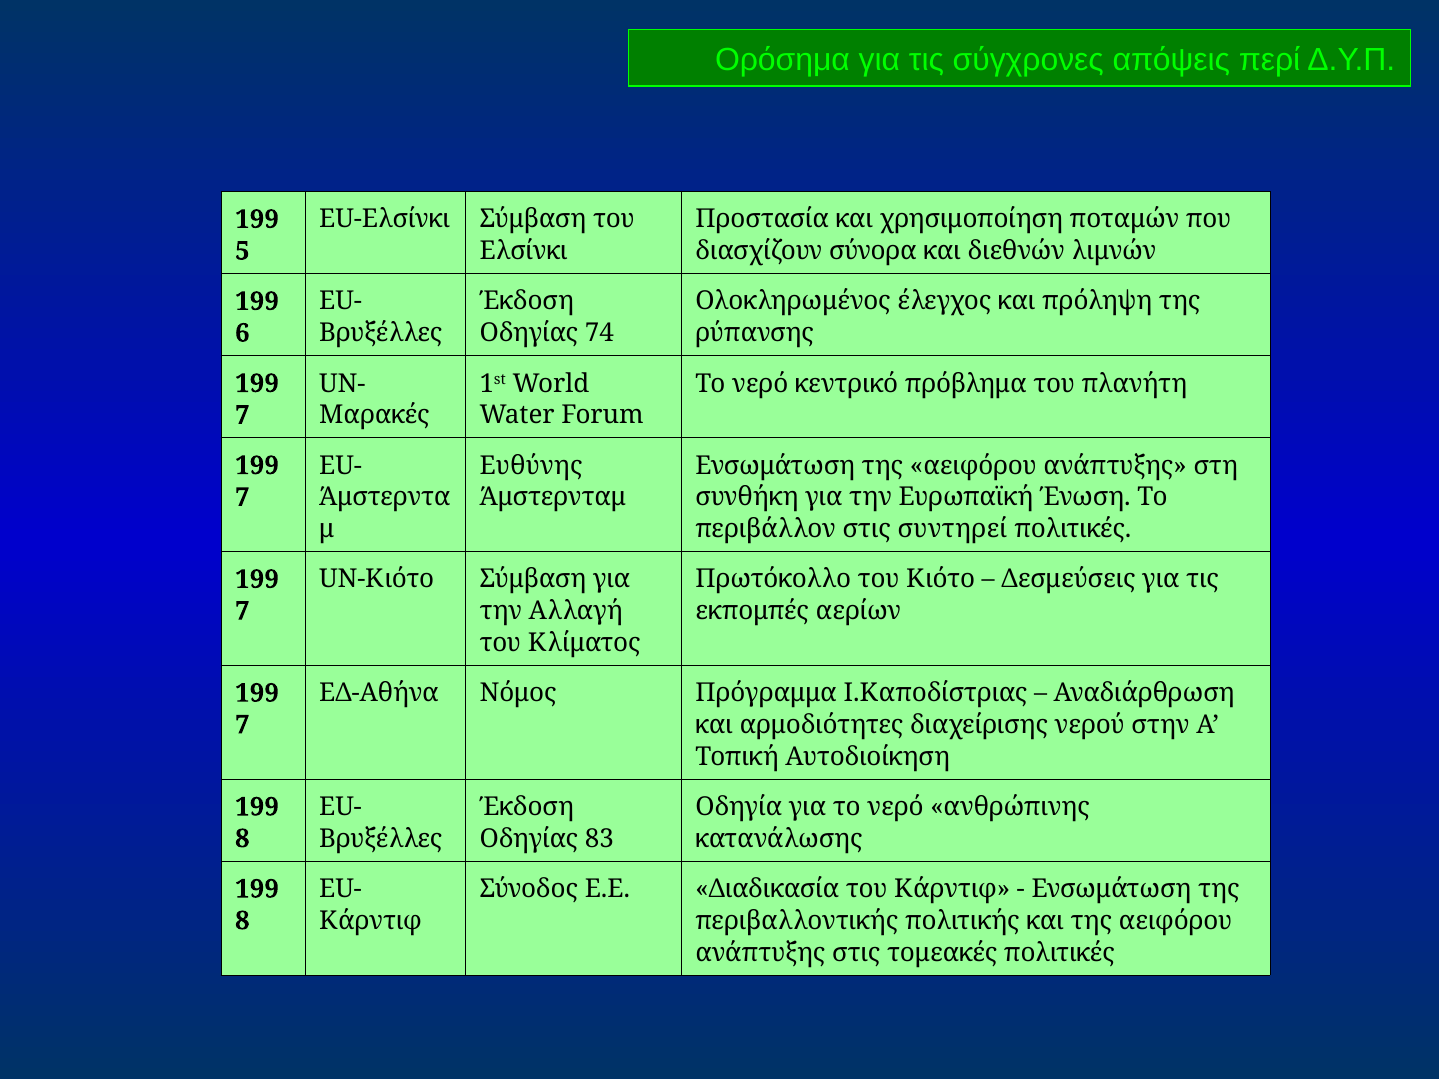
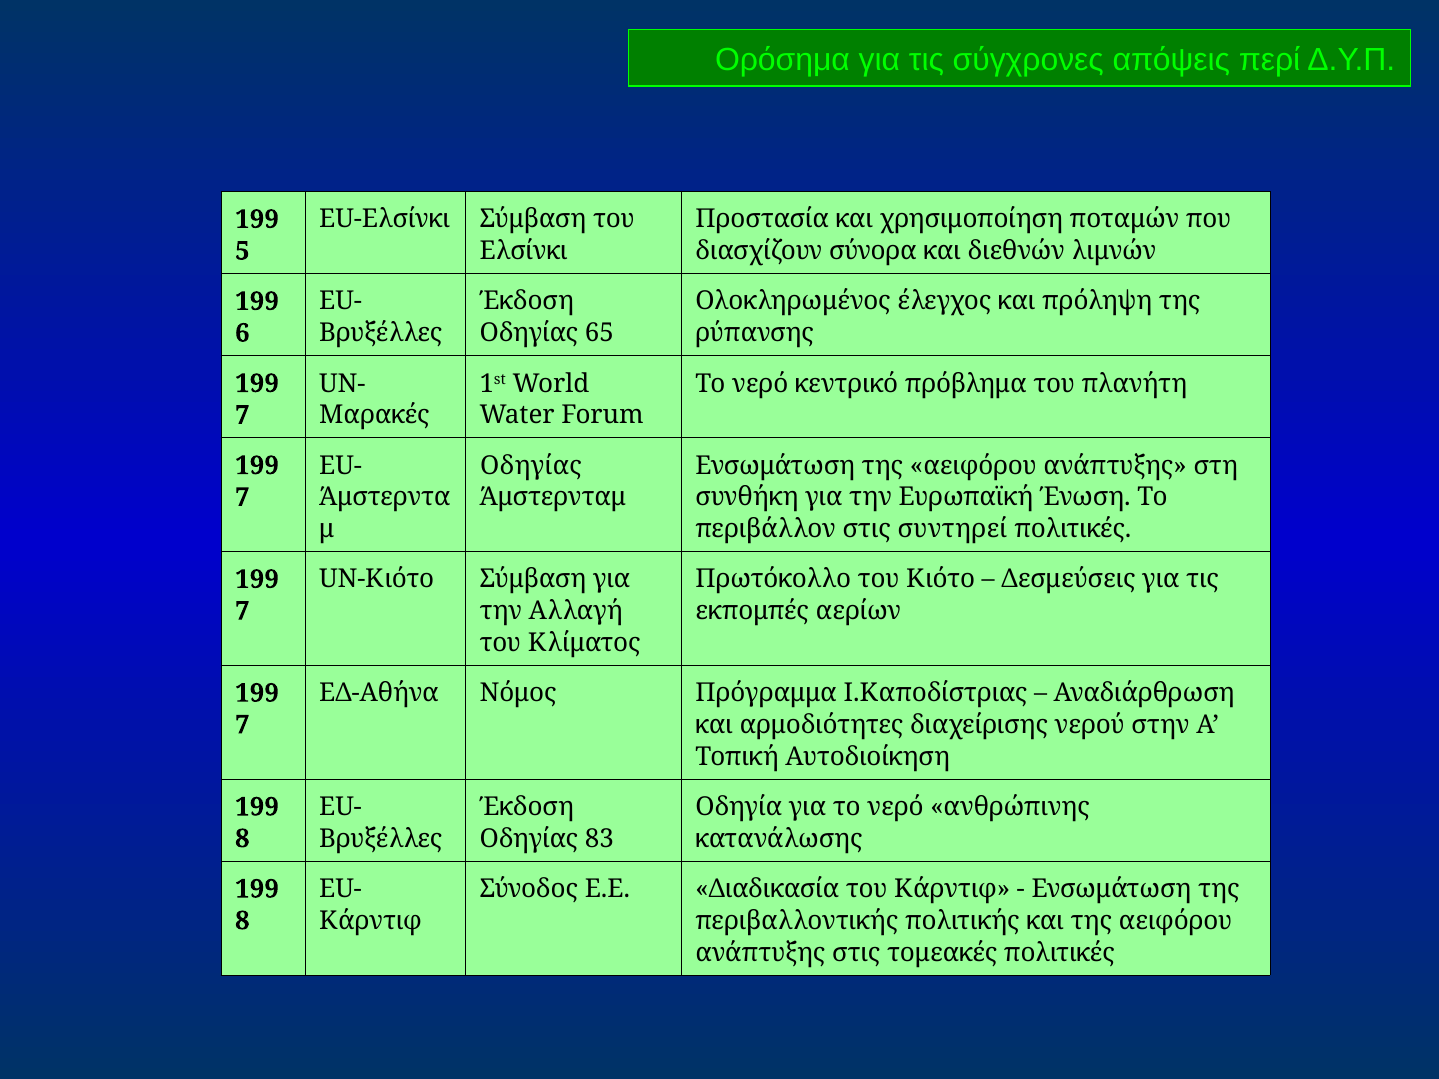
74: 74 -> 65 (599, 333)
Ευθύνης: Ευθύνης -> Οδηγίας (531, 466)
